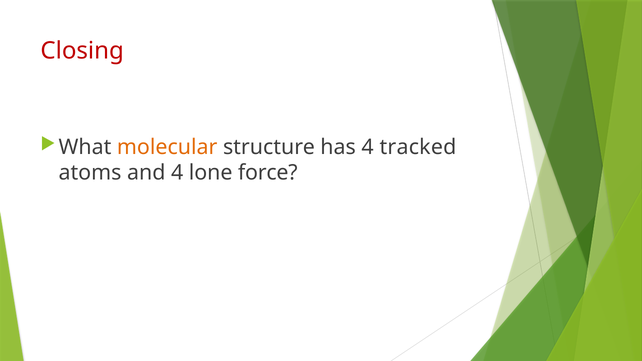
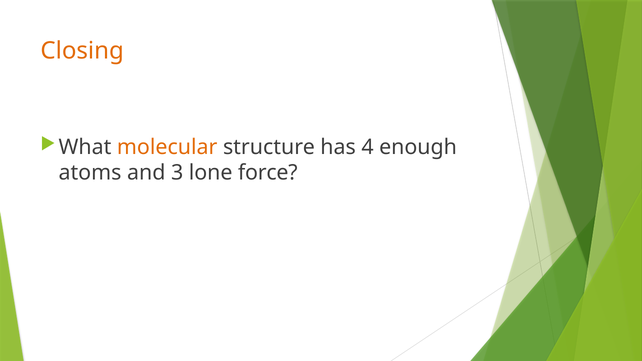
Closing colour: red -> orange (82, 51)
tracked: tracked -> enough (418, 147)
and 4: 4 -> 3 (177, 173)
